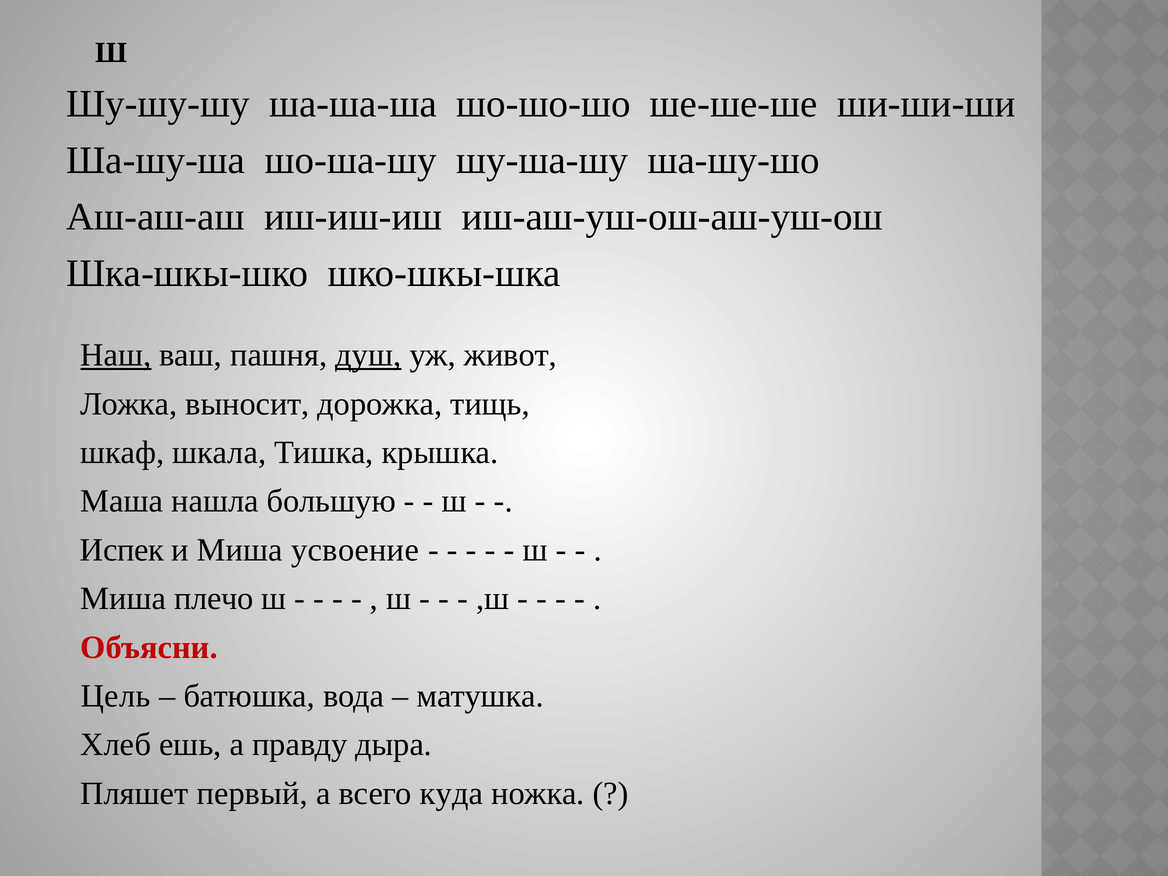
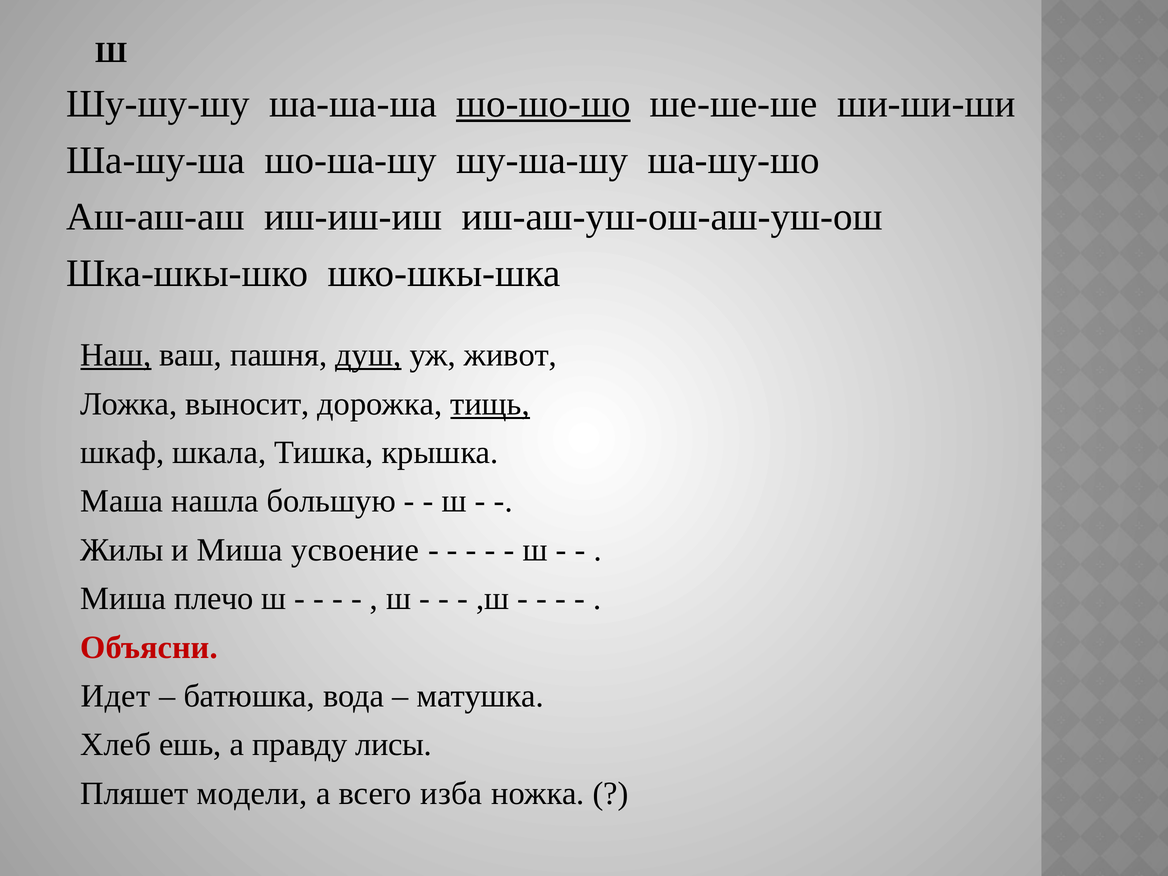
шо-шо-шо underline: none -> present (543, 104)
тищь underline: none -> present (490, 404)
Испек: Испек -> Жилы (122, 550)
Цель: Цель -> Идет (116, 696)
дыра: дыра -> лисы (394, 745)
первый: первый -> модели (252, 793)
куда: куда -> изба (451, 793)
